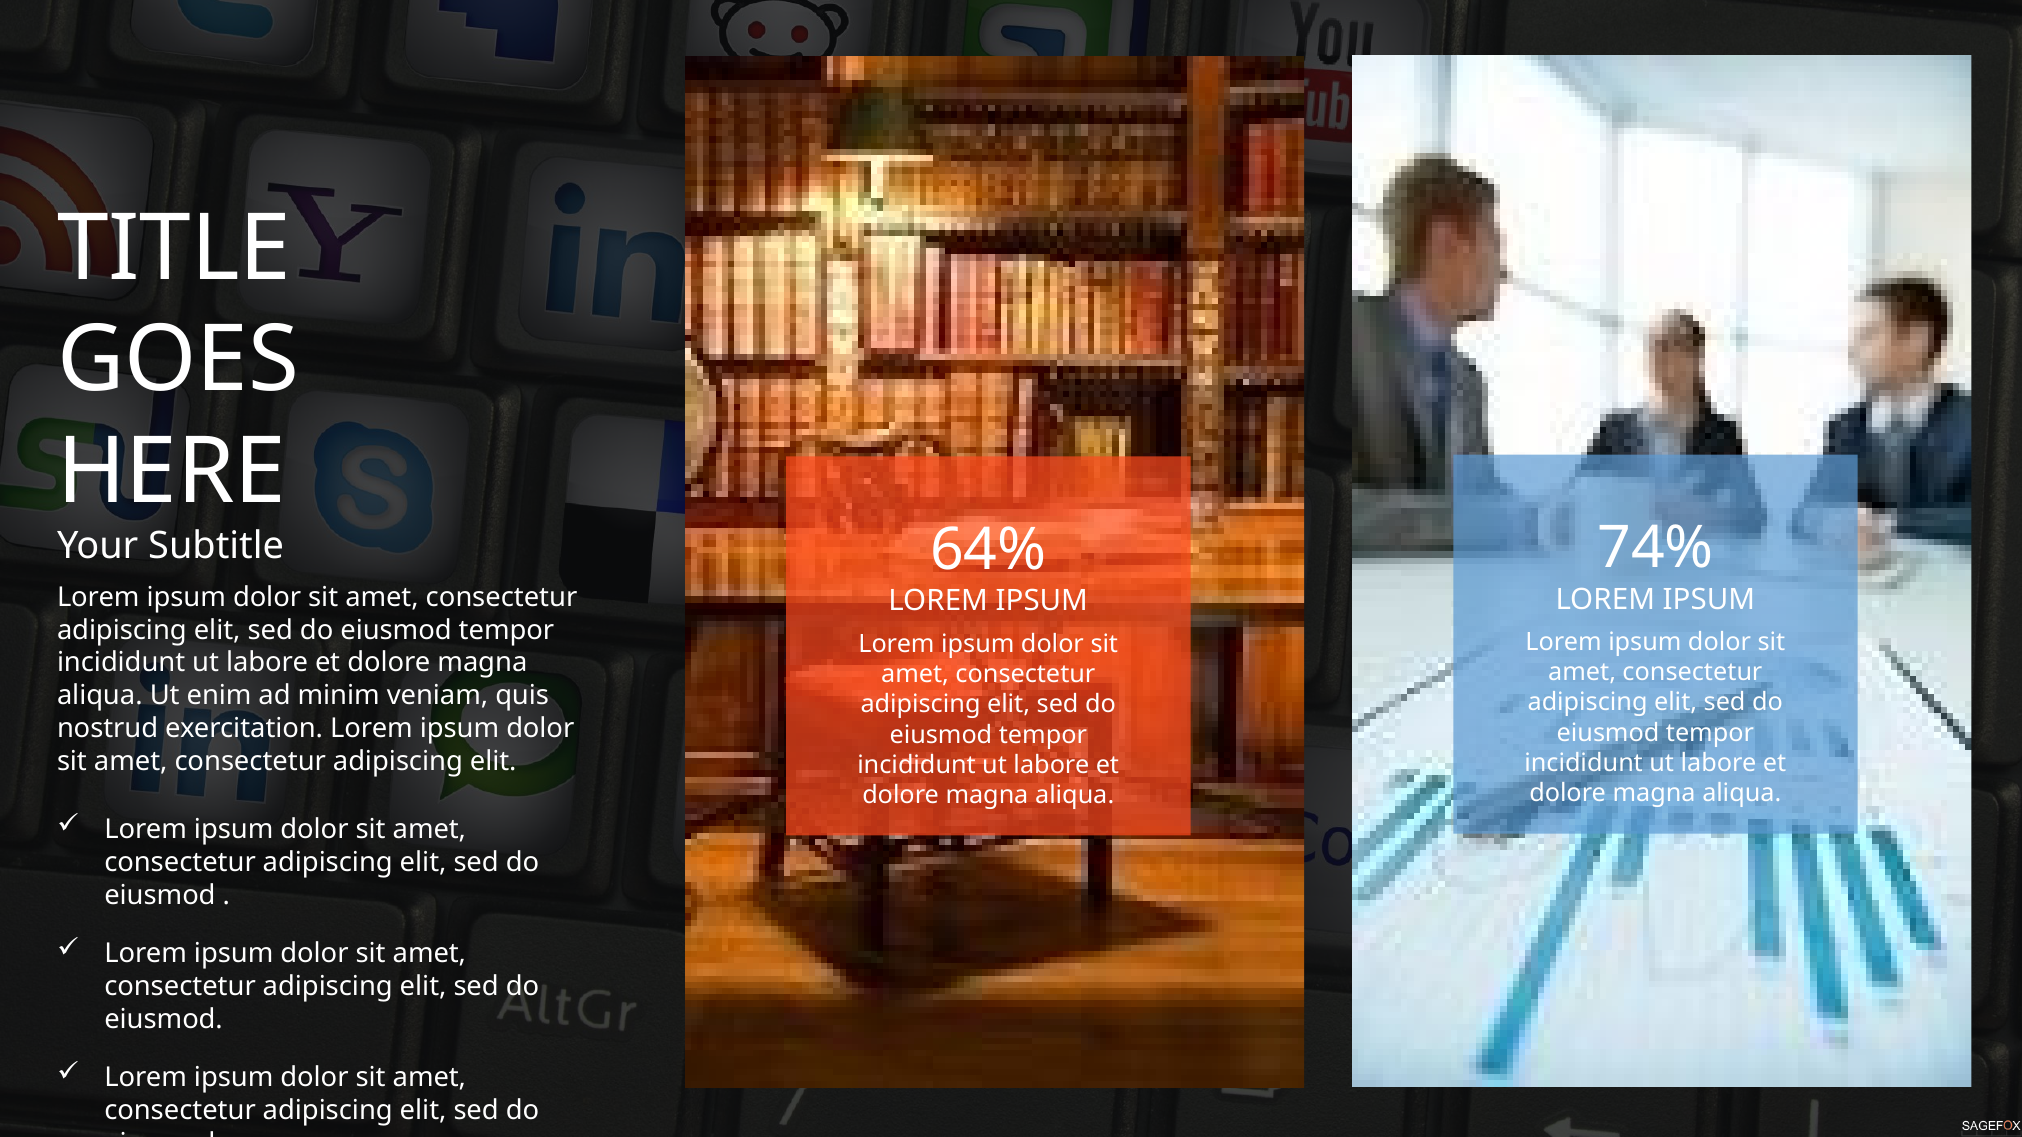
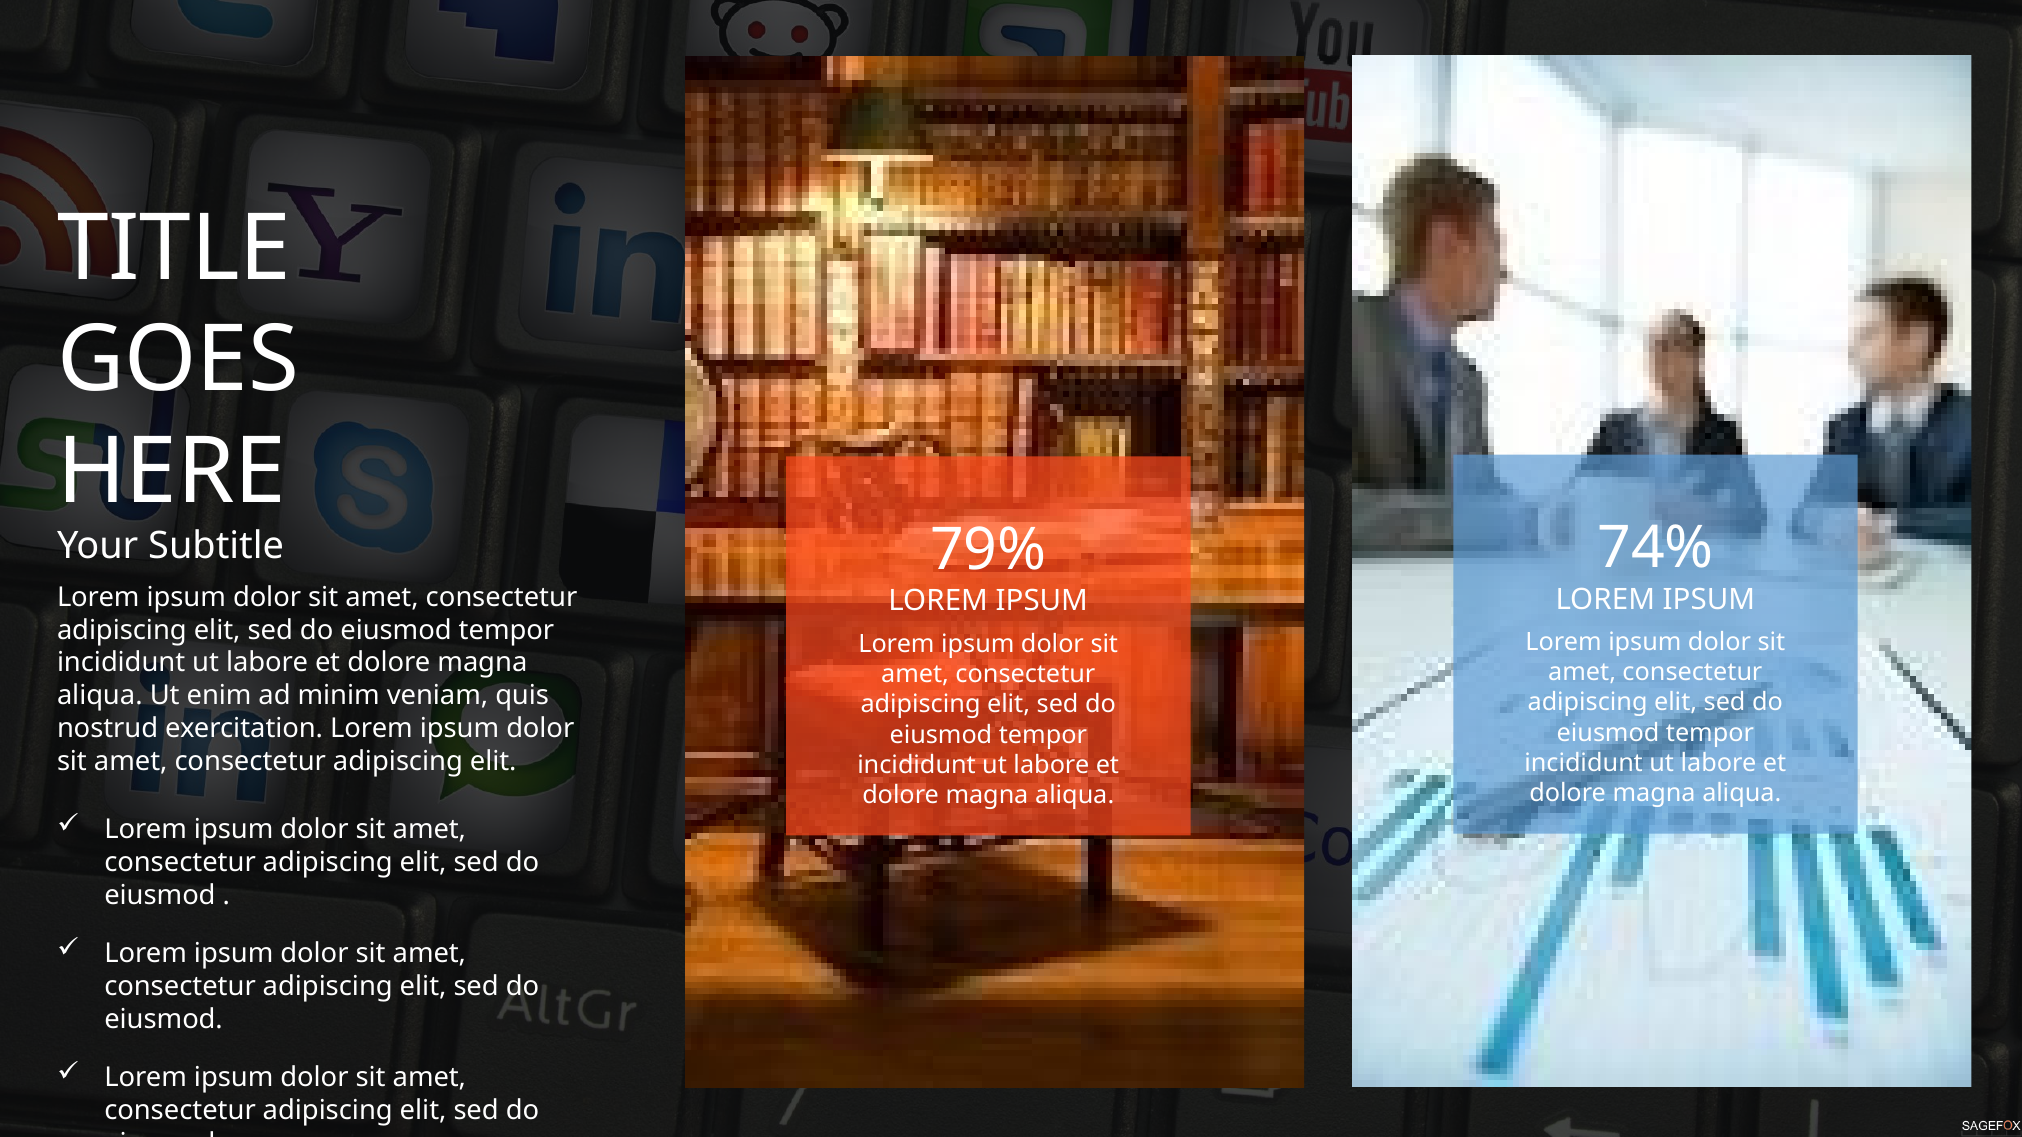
64%: 64% -> 79% (988, 550)
